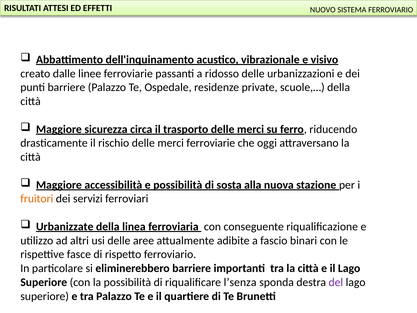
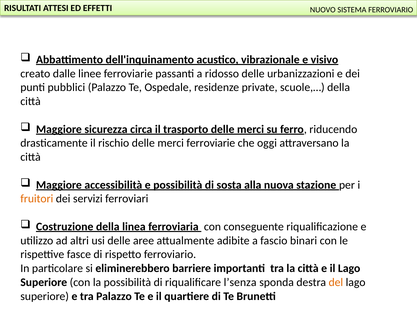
punti barriere: barriere -> pubblici (66, 87)
Urbanizzate: Urbanizzate -> Costruzione (65, 226)
del colour: purple -> orange (336, 282)
